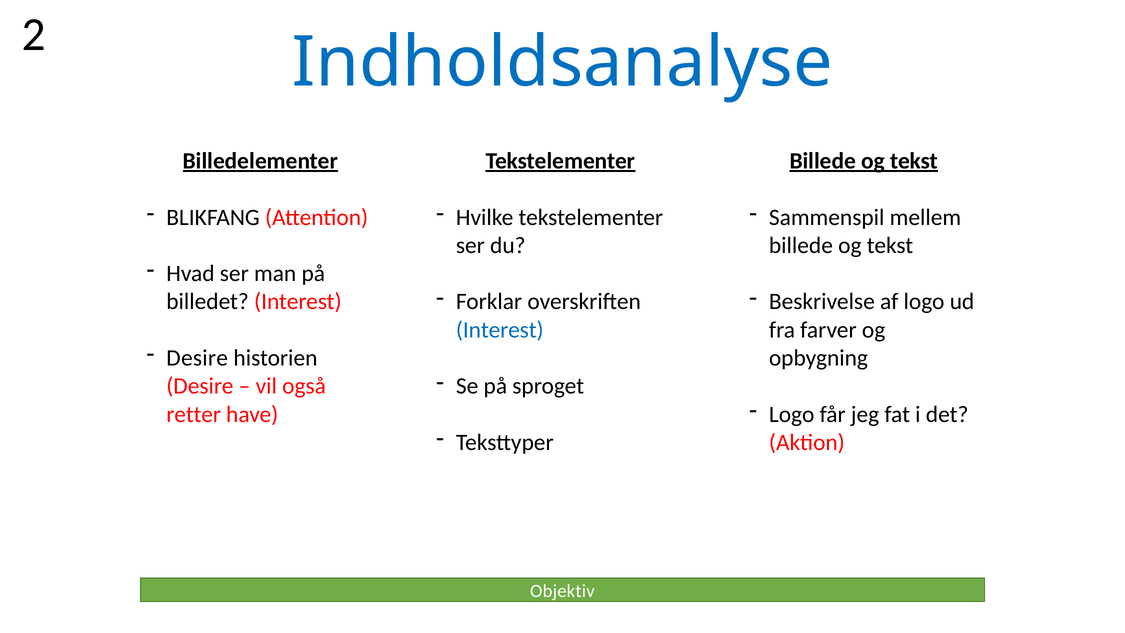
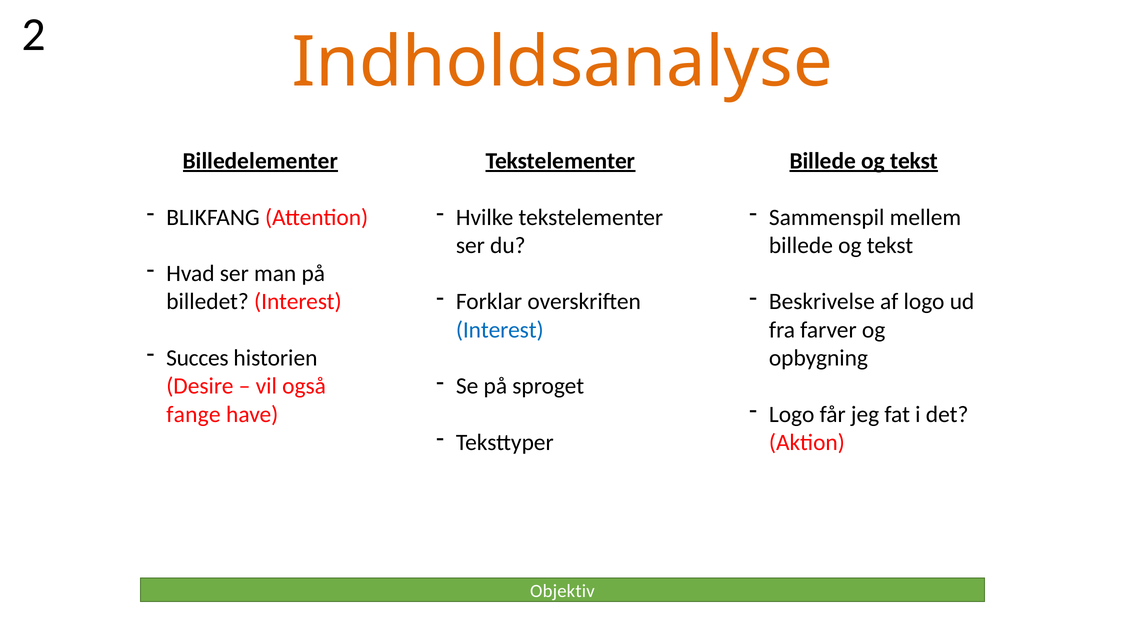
Indholdsanalyse colour: blue -> orange (562, 63)
Desire: Desire -> Succes (197, 358)
retter: retter -> fange (193, 414)
